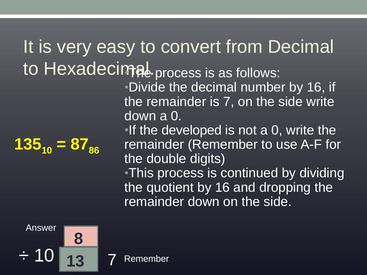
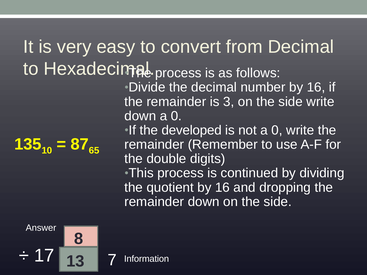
is 7: 7 -> 3 (229, 102)
86: 86 -> 65 (94, 151)
10: 10 -> 17 (44, 256)
Remember: Remember -> Information (147, 259)
